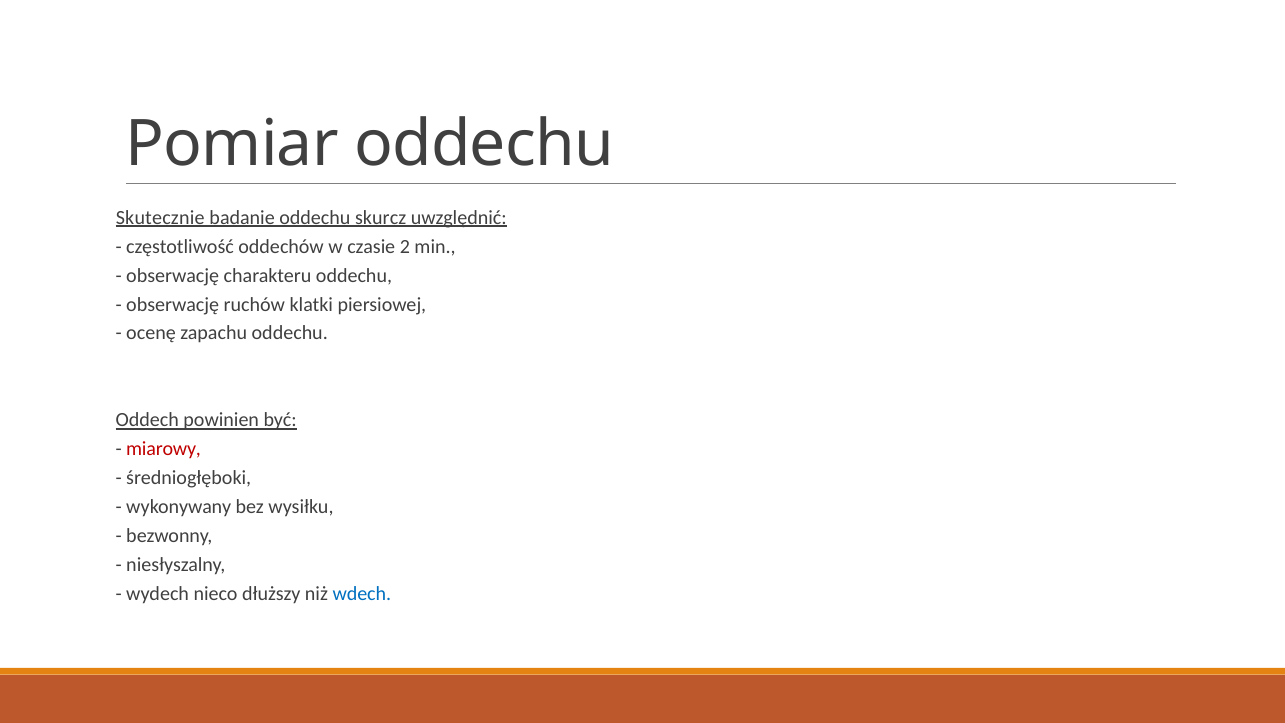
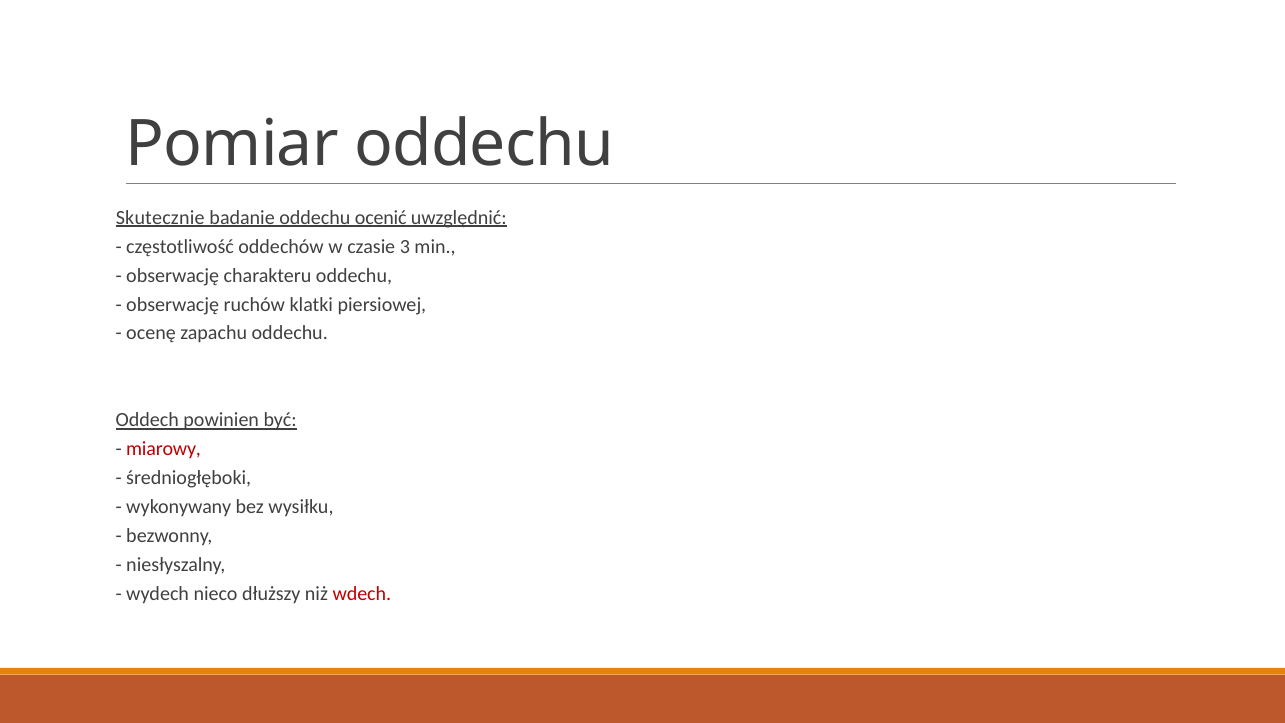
skurcz: skurcz -> ocenić (381, 218)
2: 2 -> 3 (405, 247)
wdech colour: blue -> red (362, 593)
